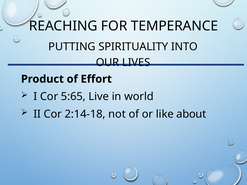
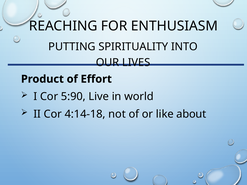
TEMPERANCE: TEMPERANCE -> ENTHUSIASM (174, 26)
5:65: 5:65 -> 5:90 (73, 97)
2:14-18: 2:14-18 -> 4:14-18 (85, 114)
